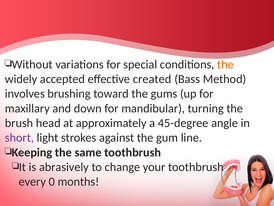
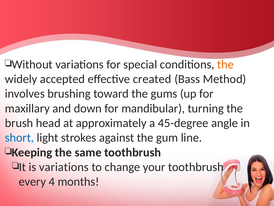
short colour: purple -> blue (19, 137)
is abrasively: abrasively -> variations (64, 167)
0: 0 -> 4 (52, 181)
